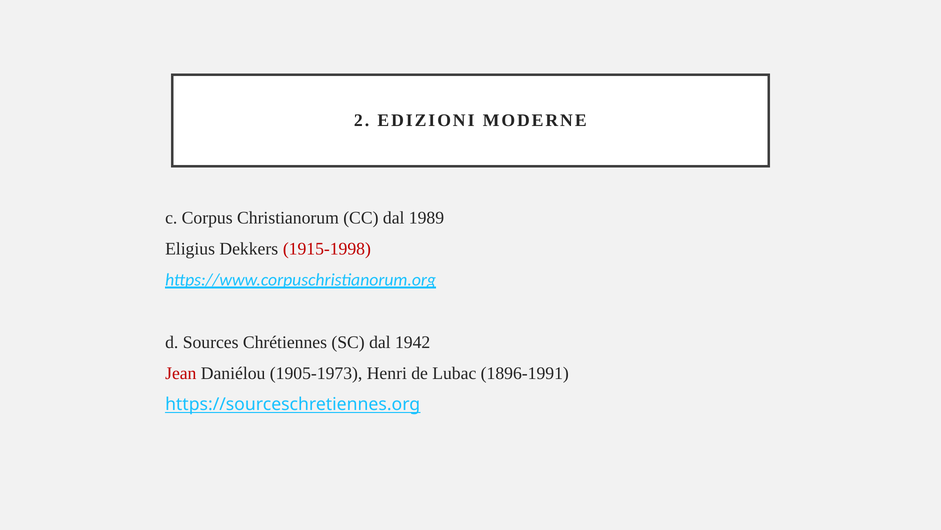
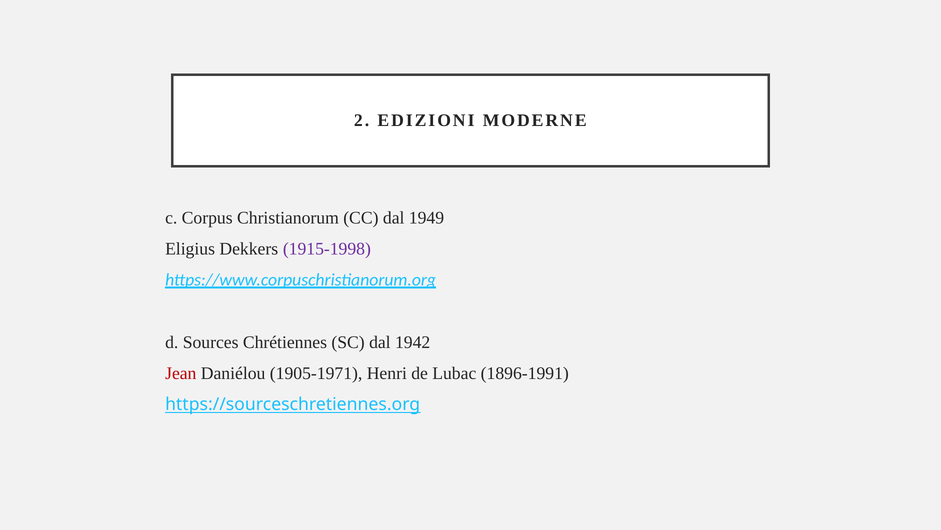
1989: 1989 -> 1949 (426, 218)
1915-1998 colour: red -> purple (327, 249)
1905-1973: 1905-1973 -> 1905-1971 (316, 373)
